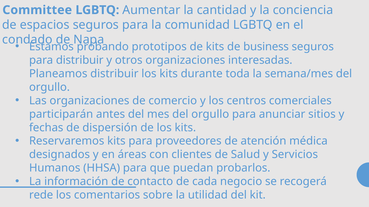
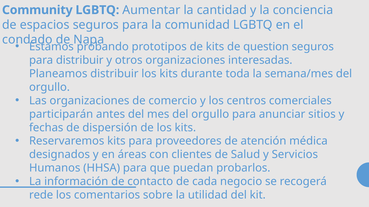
Committee: Committee -> Community (37, 10)
business: business -> question (266, 47)
